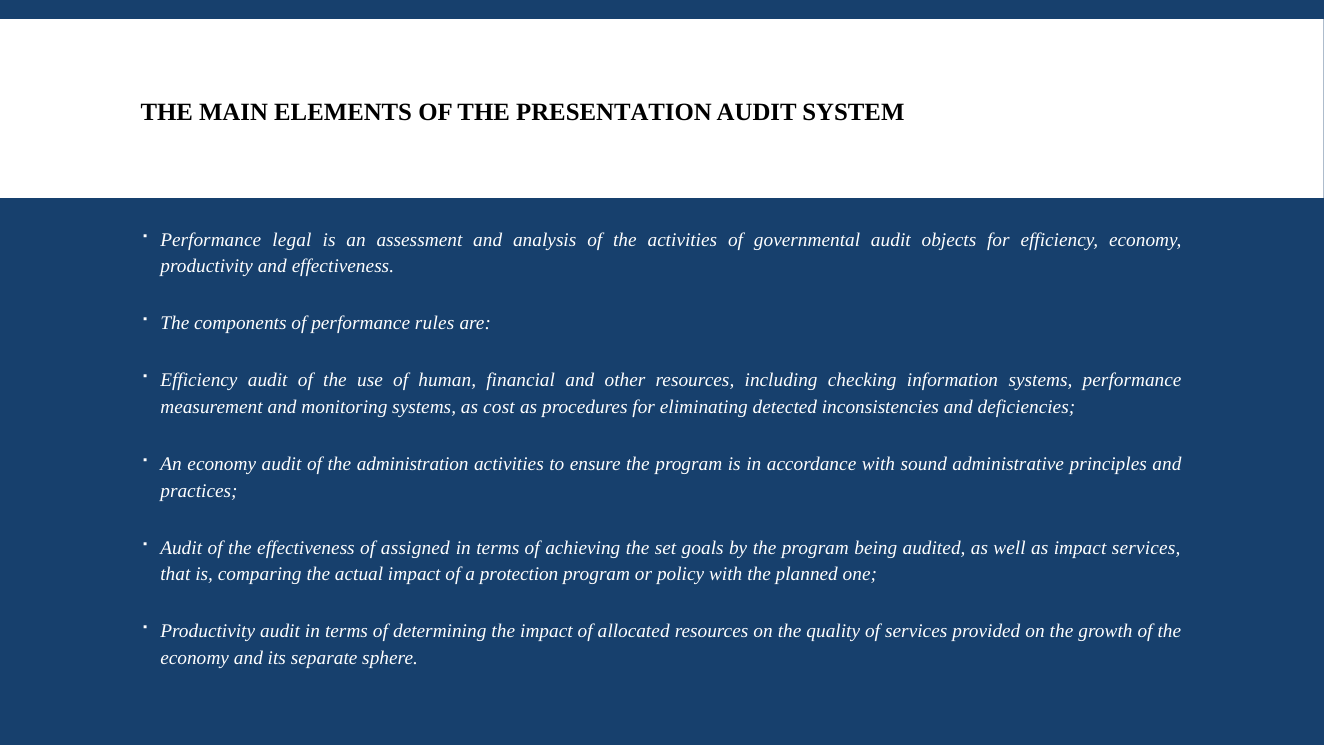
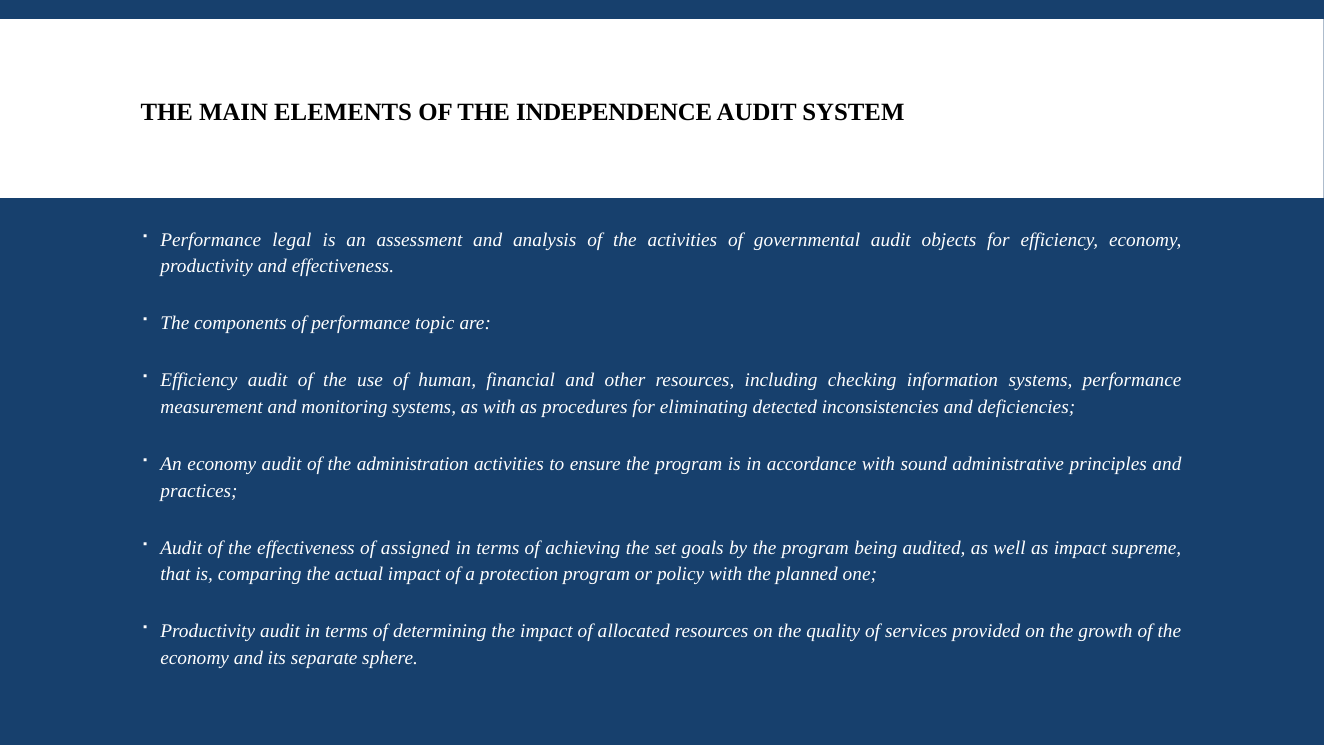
PRESENTATION: PRESENTATION -> INDEPENDENCE (614, 112)
rules: rules -> topic (435, 323)
as cost: cost -> with (499, 407)
impact services: services -> supreme (1146, 548)
